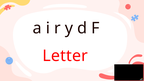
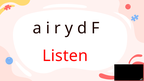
Letter: Letter -> Listen (65, 56)
